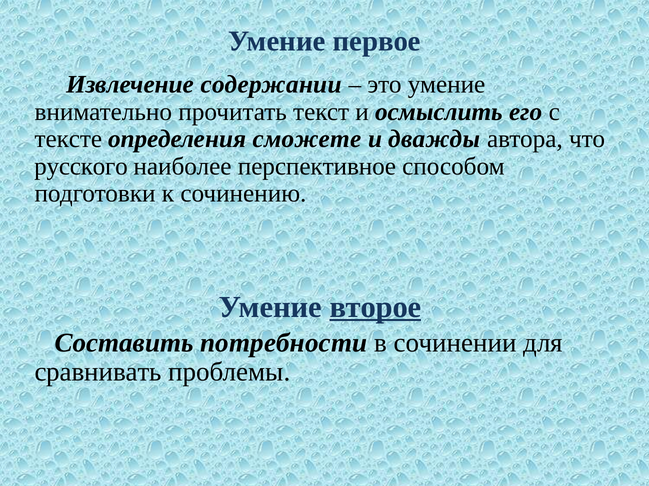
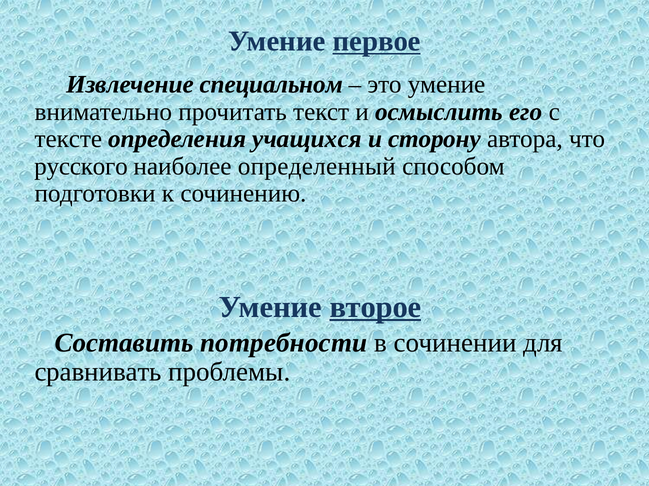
первое underline: none -> present (377, 41)
содержании: содержании -> специальном (271, 85)
сможете: сможете -> учащихся (307, 139)
дважды: дважды -> сторону (435, 139)
перспективное: перспективное -> определенный (317, 166)
